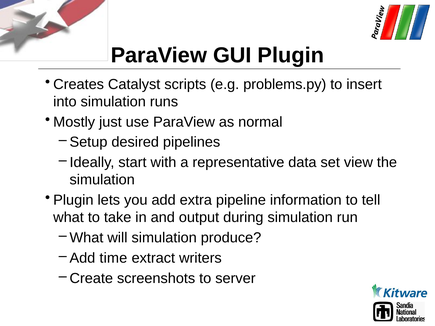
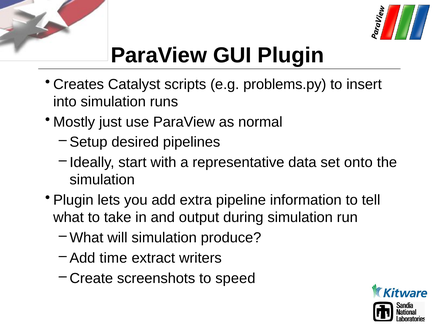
view: view -> onto (358, 163)
server: server -> speed (235, 279)
